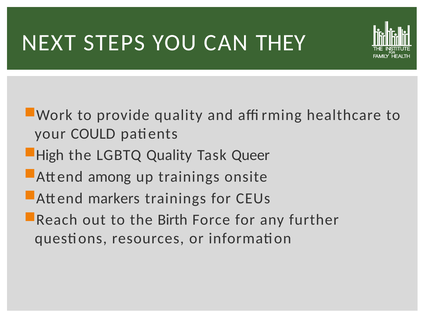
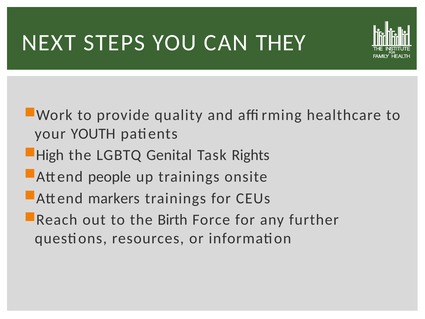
COULD: COULD -> YOUTH (93, 134)
LGBTQ Quality: Quality -> Genital (169, 155)
Queer: Queer -> Rights (251, 155)
among: among -> people (109, 177)
